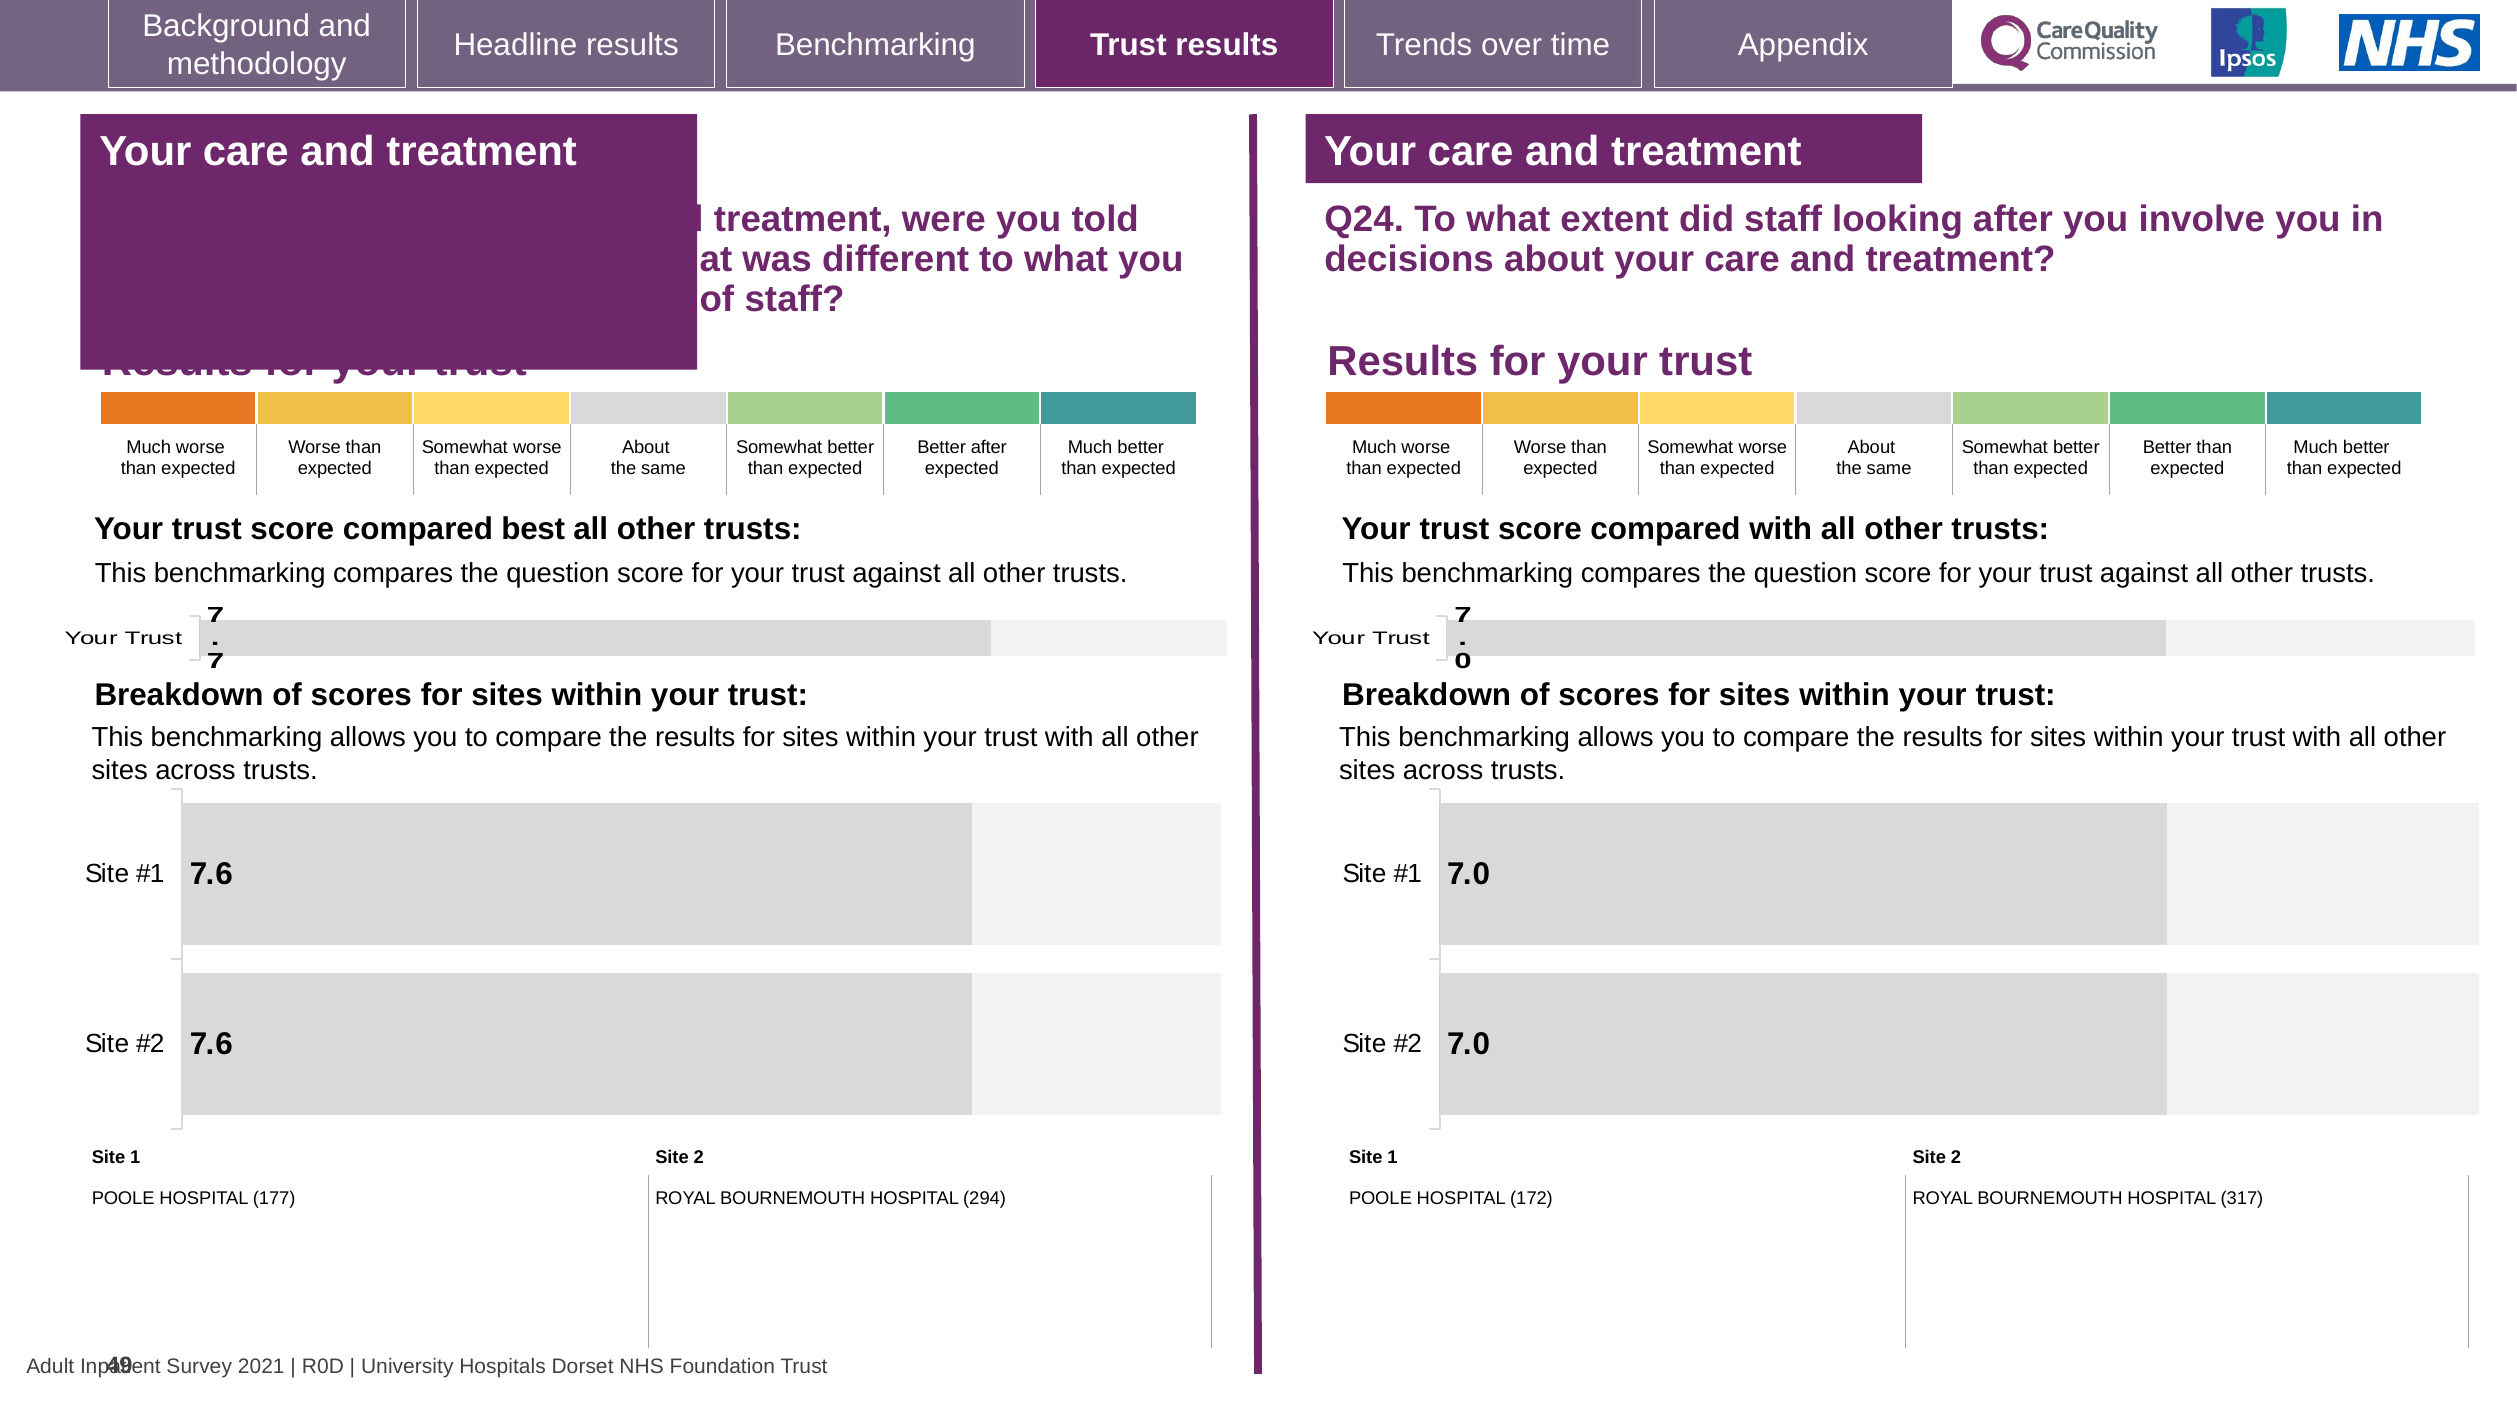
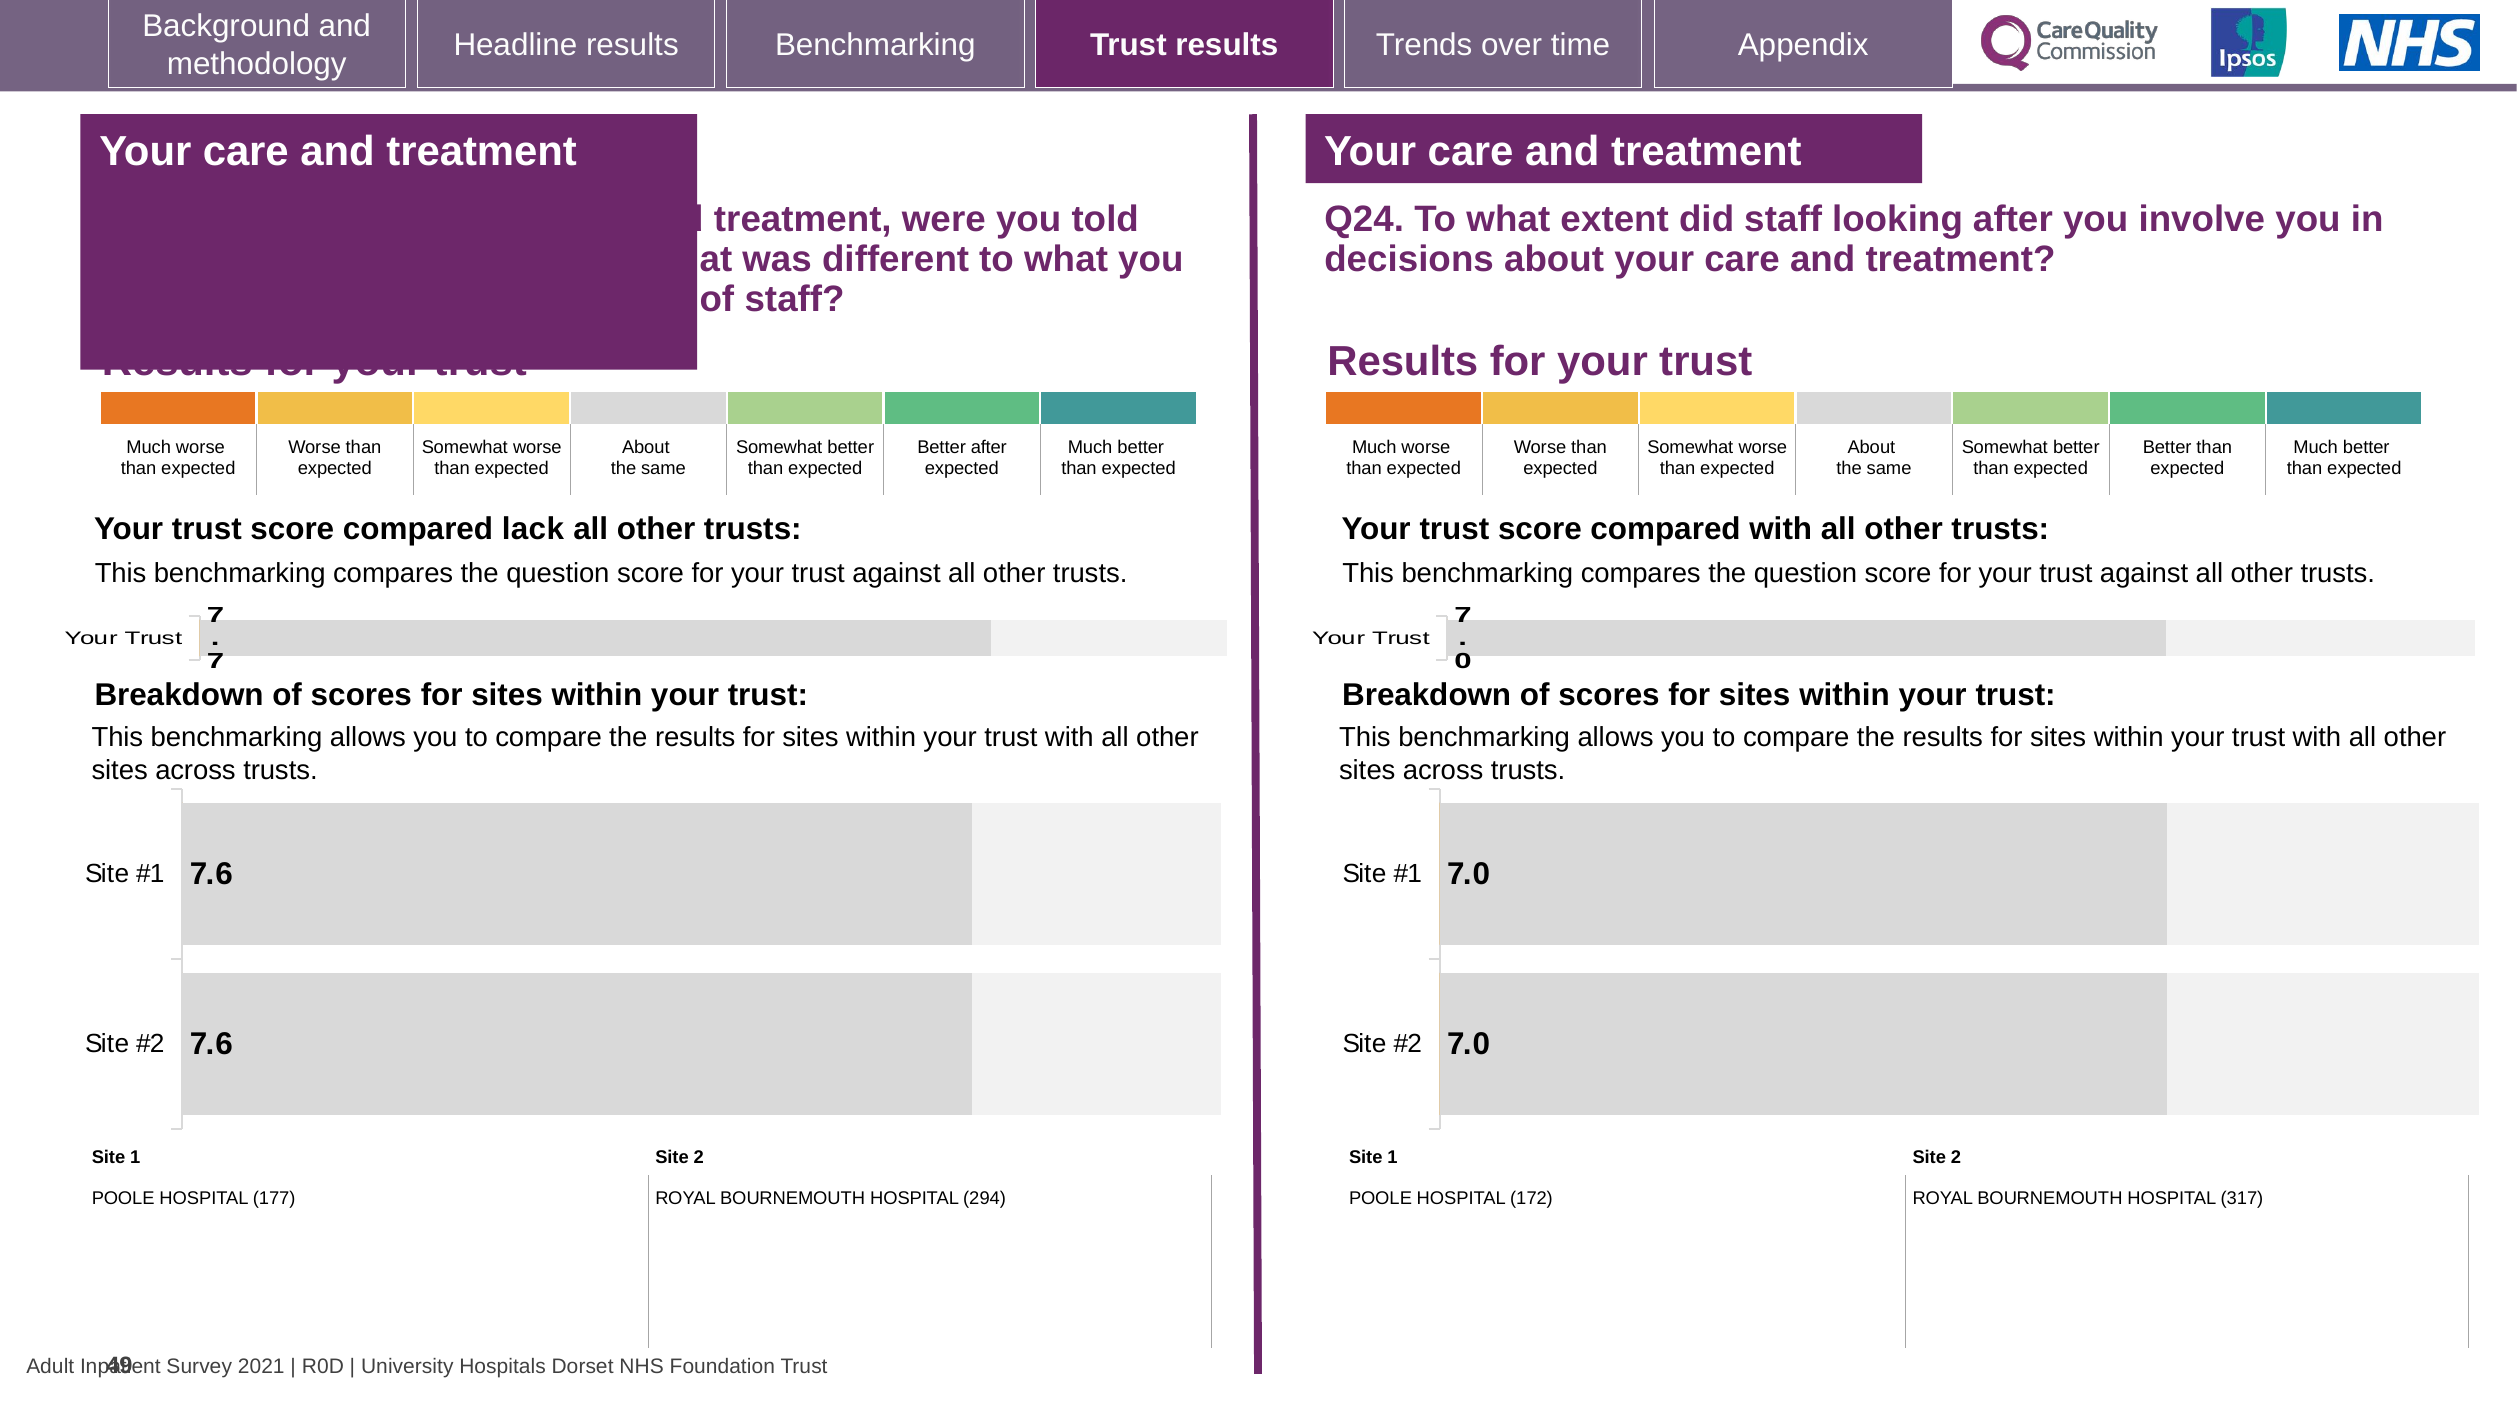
best: best -> lack (533, 529)
